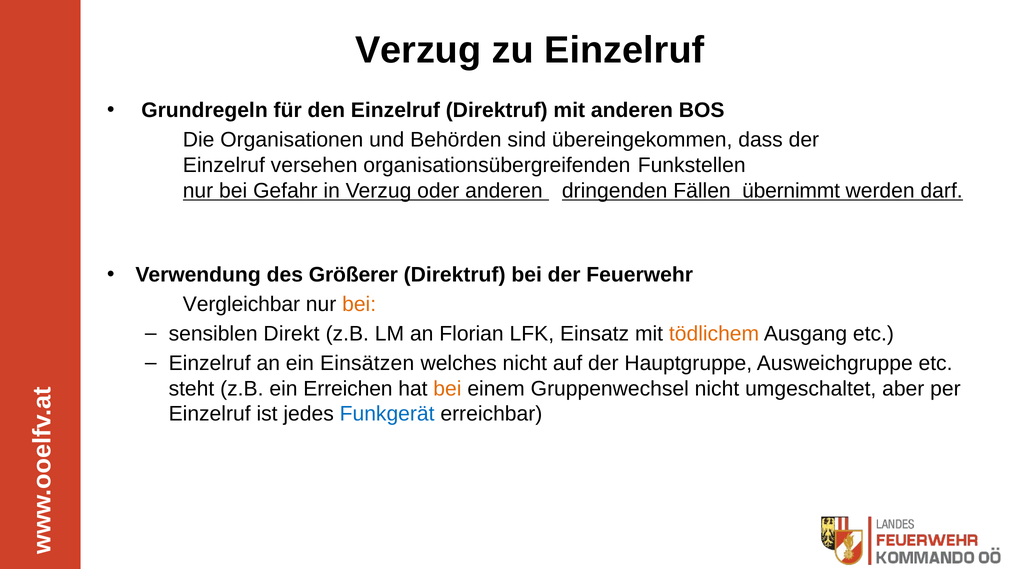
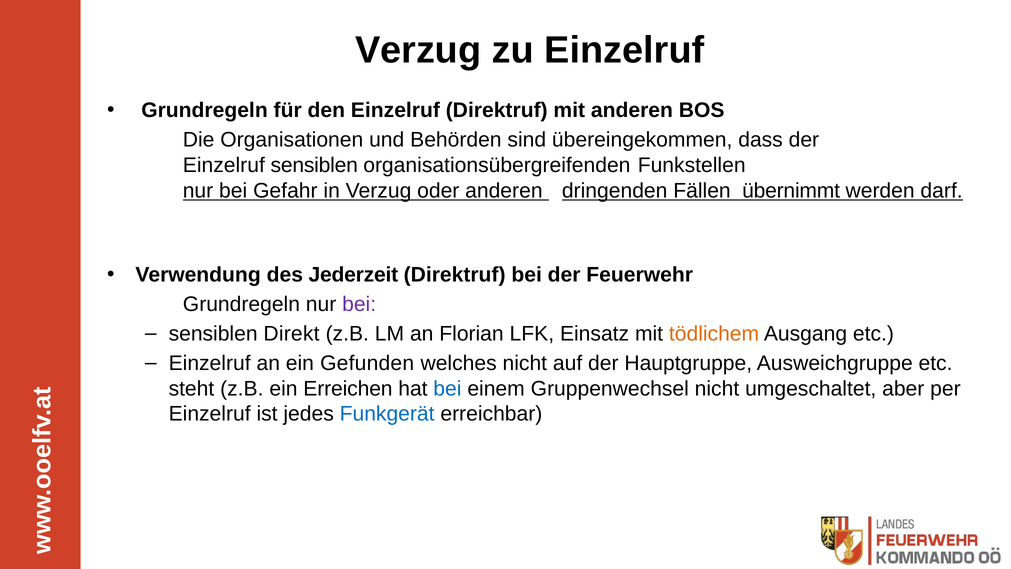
Einzelruf versehen: versehen -> sensiblen (314, 165)
Größerer: Größerer -> Jederzeit (353, 275)
Vergleichbar: Vergleichbar -> Grundregeln (241, 304)
bei colour: orange -> purple (359, 304)
Einsätzen: Einsätzen -> Gefunden (367, 363)
bei colour: orange -> blue (447, 389)
